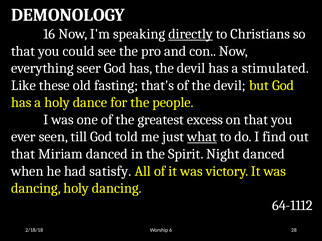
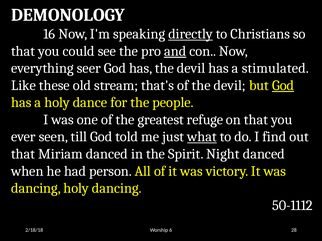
and underline: none -> present (175, 51)
fasting: fasting -> stream (116, 86)
God underline: none -> present (283, 86)
excess: excess -> refuge (205, 120)
satisfy: satisfy -> person (110, 171)
64-1112: 64-1112 -> 50-1112 (292, 206)
